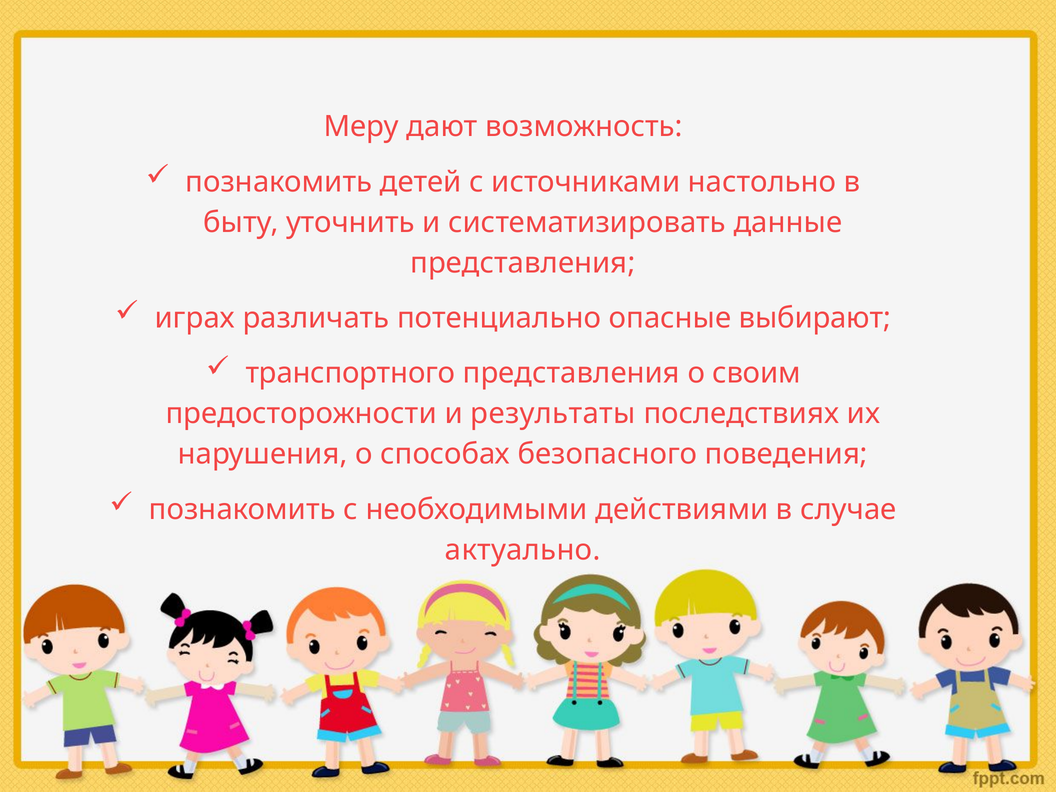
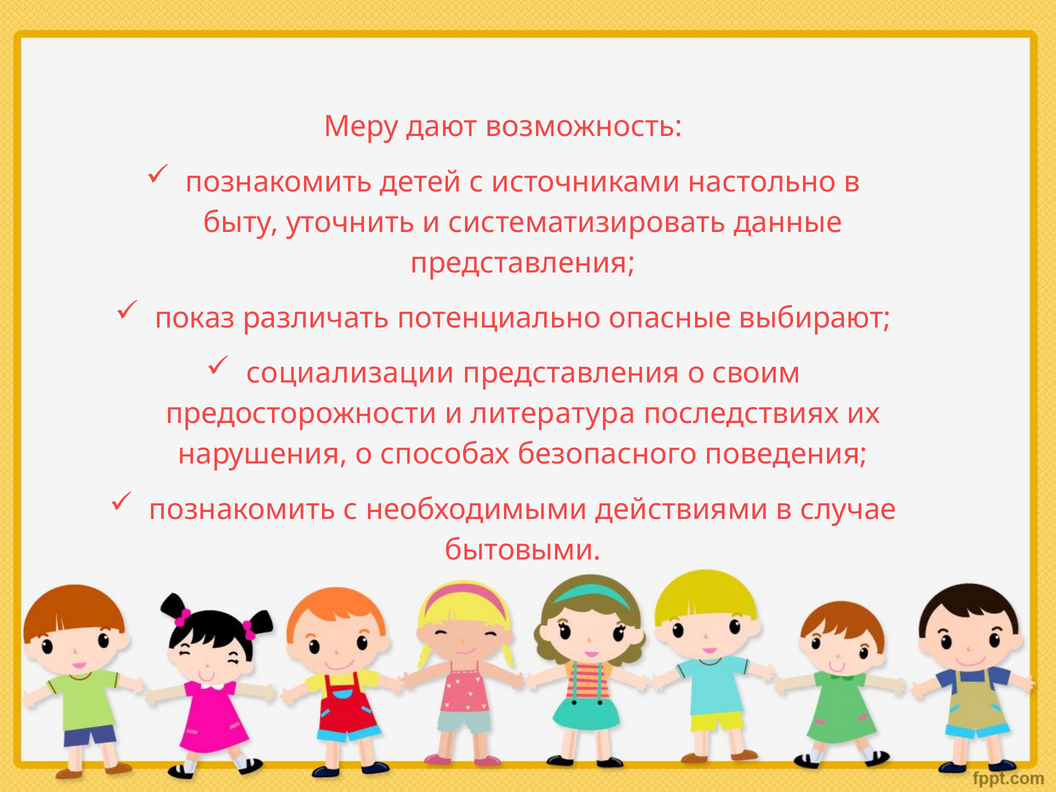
играх: играх -> показ (195, 318)
транспортного: транспортного -> социализации (350, 373)
результаты: результаты -> литература (553, 414)
актуально: актуально -> бытовыми (523, 550)
